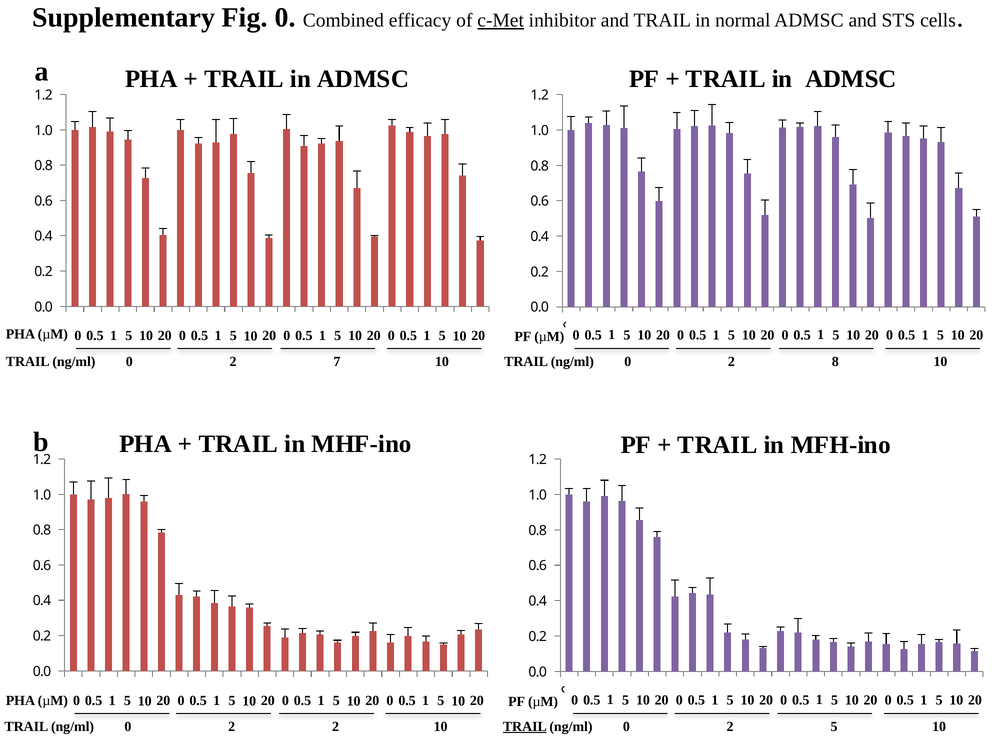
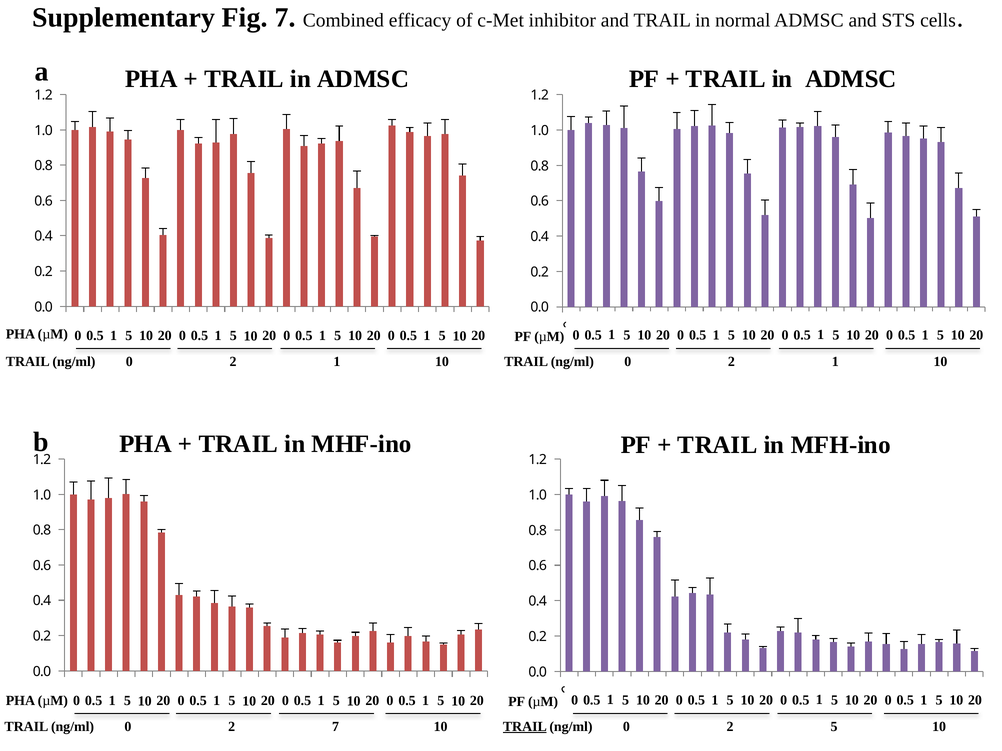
Fig 0: 0 -> 7 (285, 18)
c-Met underline: present -> none (501, 20)
7: 7 -> 1 (337, 362)
8: 8 -> 1 (835, 362)
2 2: 2 -> 7 (336, 727)
